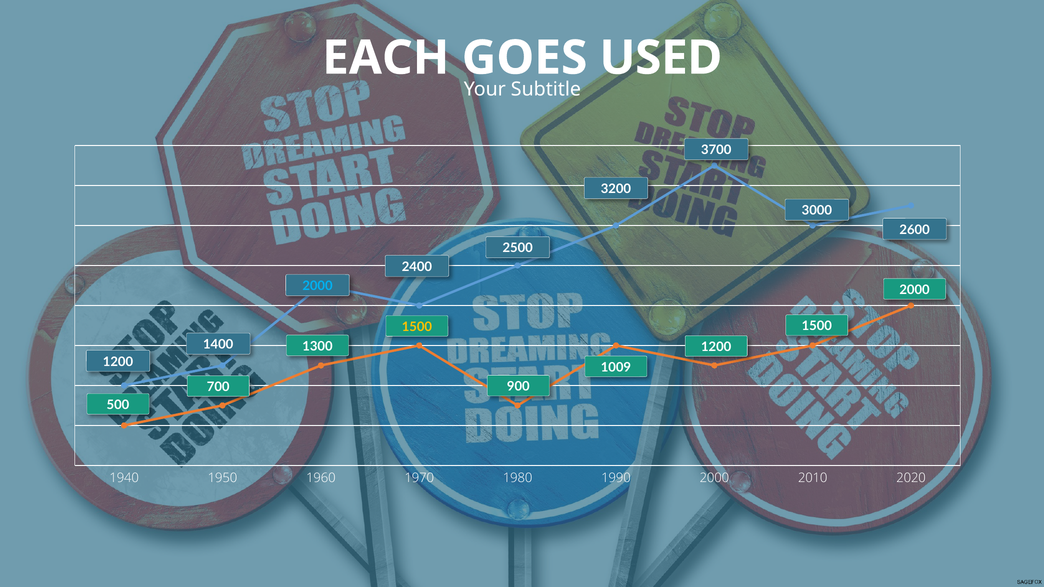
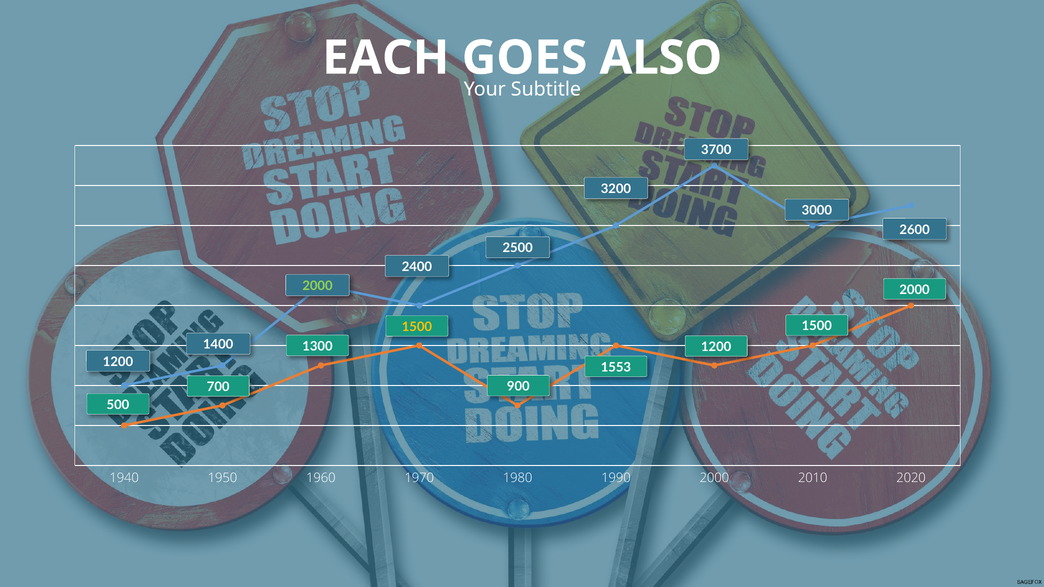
USED: USED -> ALSO (661, 58)
2000 colour: light blue -> light green (317, 286)
1009: 1009 -> 1553 (616, 367)
